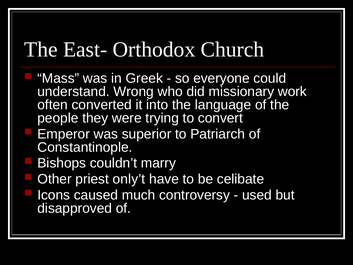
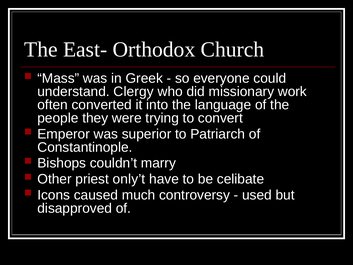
Wrong: Wrong -> Clergy (134, 92)
